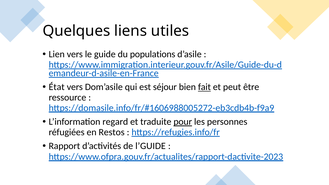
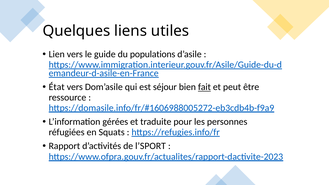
regard: regard -> gérées (115, 122)
pour underline: present -> none (183, 122)
Restos: Restos -> Squats (112, 132)
l’GUIDE: l’GUIDE -> l’SPORT (151, 146)
